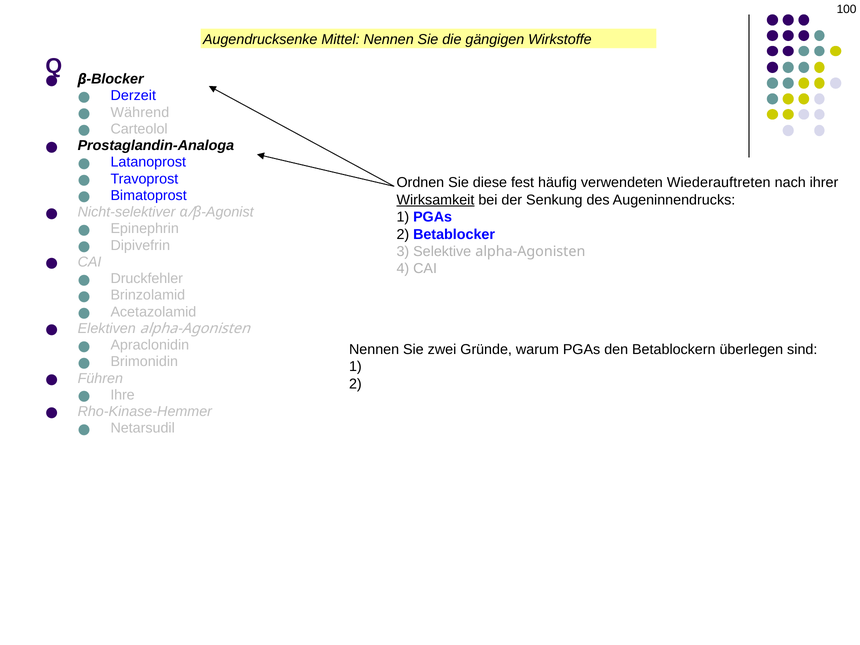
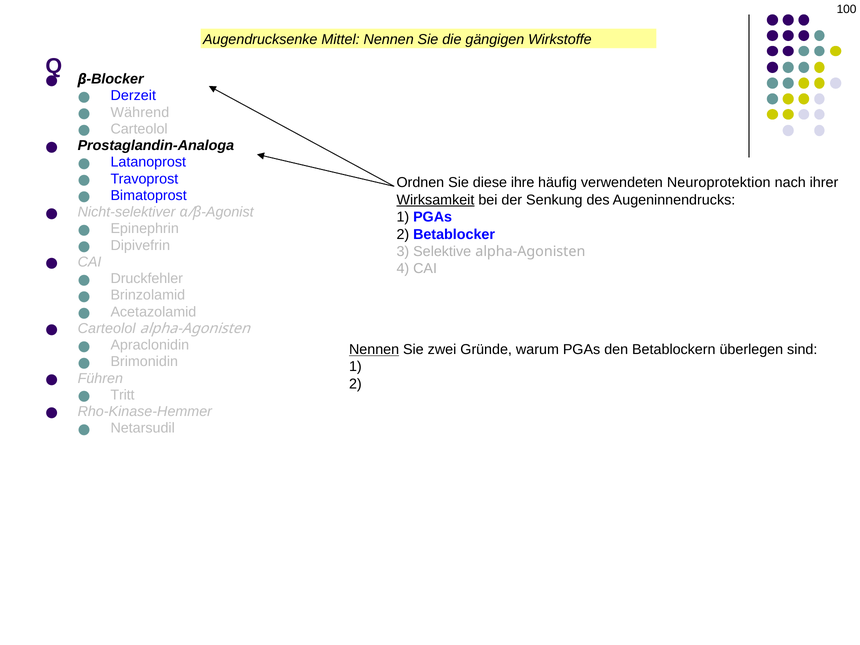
fest: fest -> ihre (523, 183)
Wiederauftreten: Wiederauftreten -> Neuroprotektion (719, 183)
Elektiven: Elektiven -> Carteolol (107, 329)
Nennen underline: none -> present (374, 350)
Ihre: Ihre -> Tritt (123, 395)
